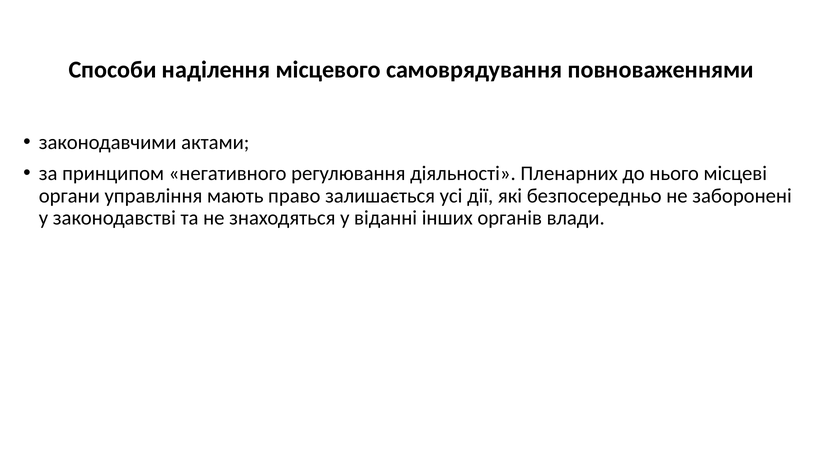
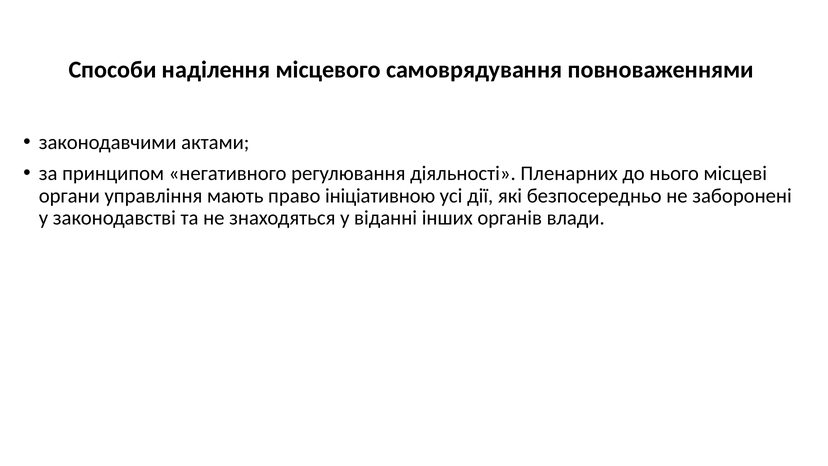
залишається: залишається -> ініціативною (380, 196)
